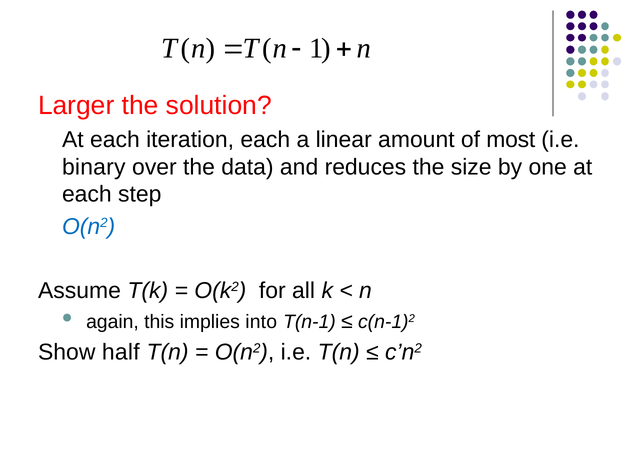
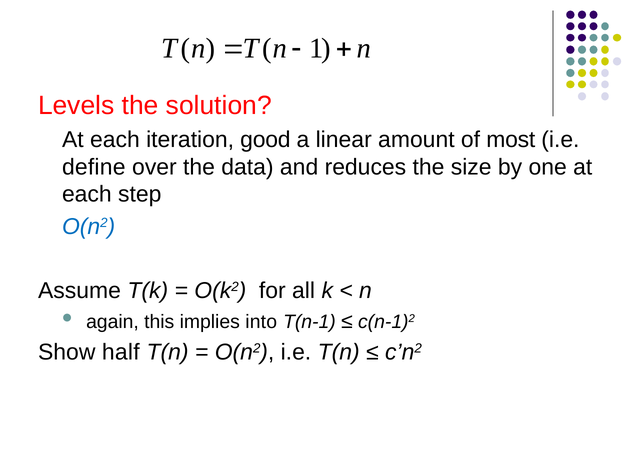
Larger: Larger -> Levels (76, 106)
iteration each: each -> good (265, 140)
binary: binary -> define (94, 167)
